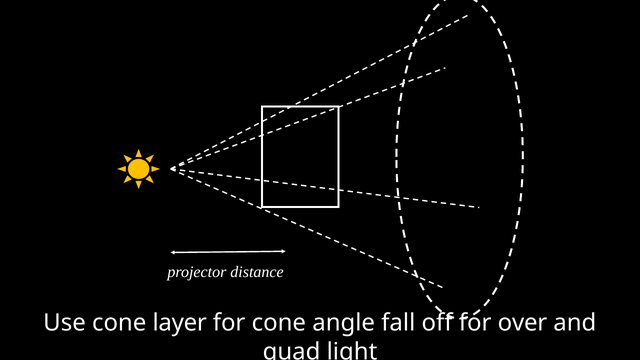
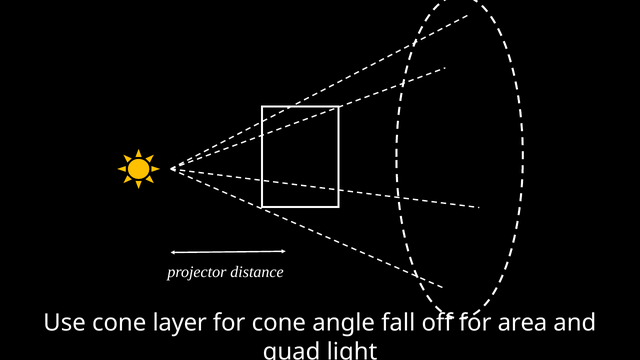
over: over -> area (523, 323)
